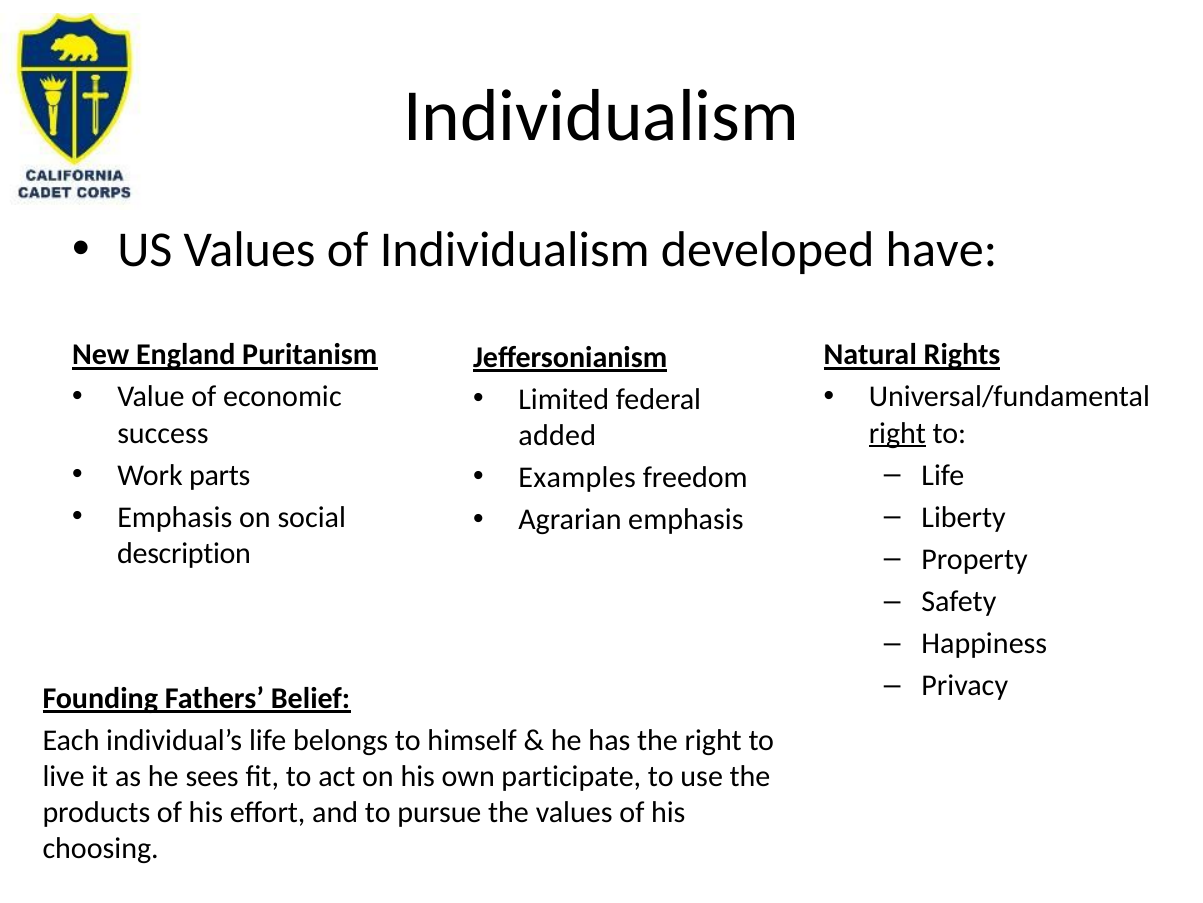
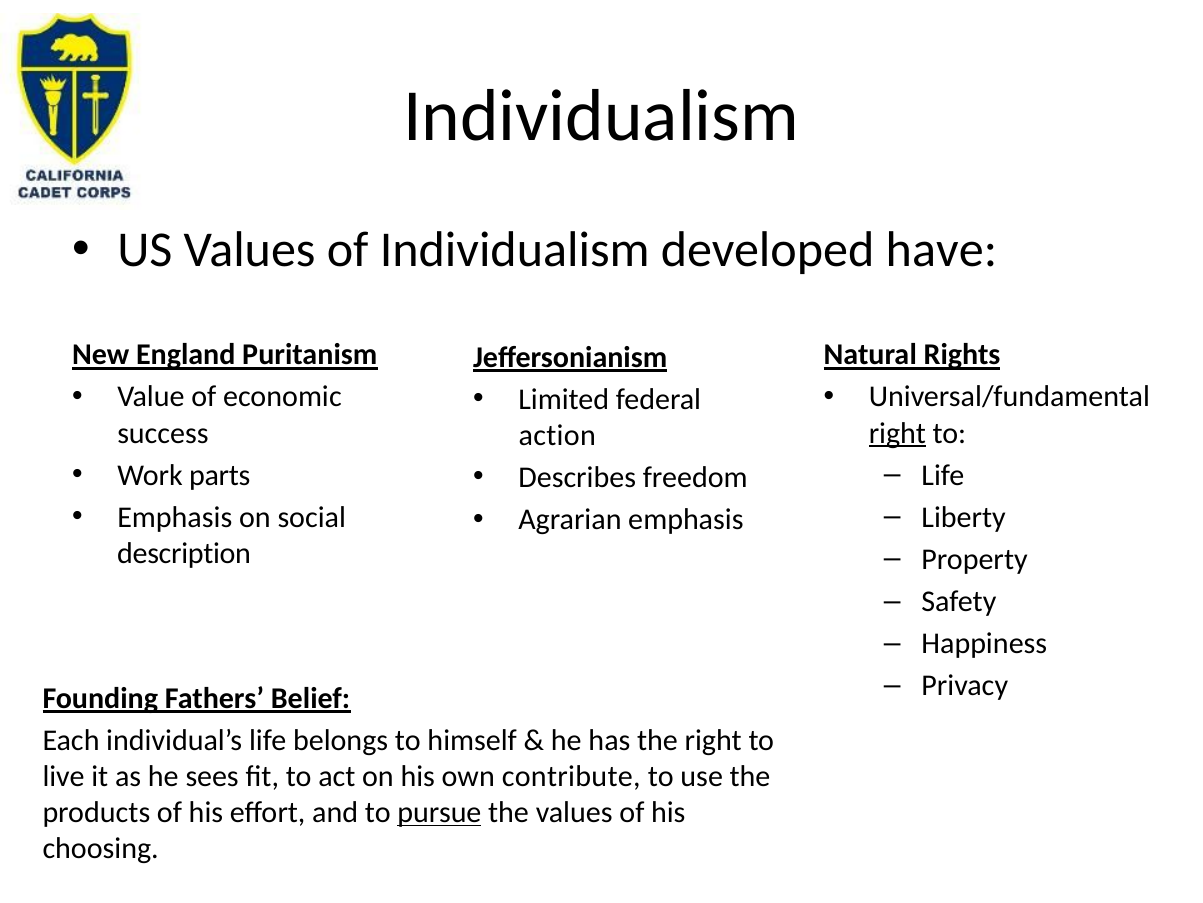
added: added -> action (557, 435)
Examples: Examples -> Describes (577, 477)
participate: participate -> contribute (571, 776)
pursue underline: none -> present (439, 812)
